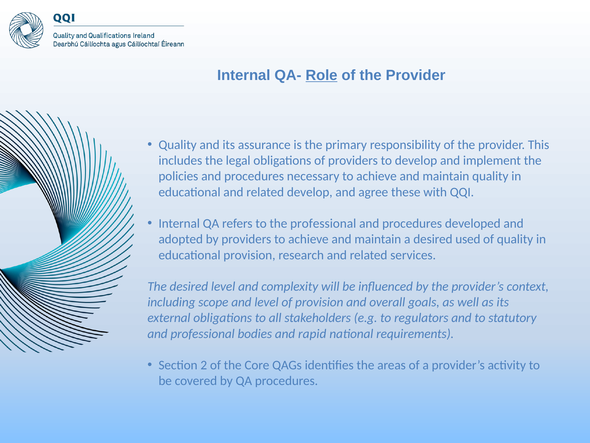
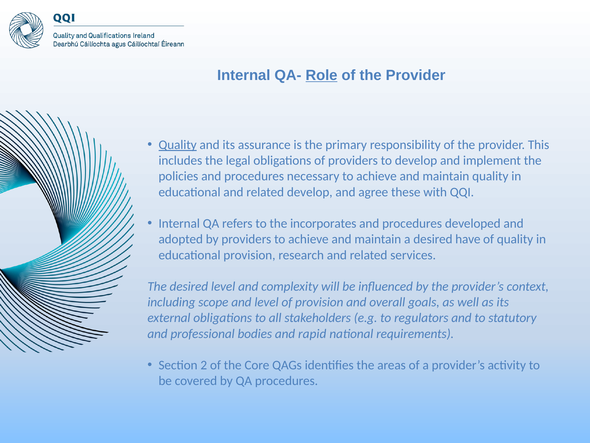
Quality underline: none -> present (178, 145)
the professional: professional -> incorporates (323, 223)
used: used -> have (468, 239)
